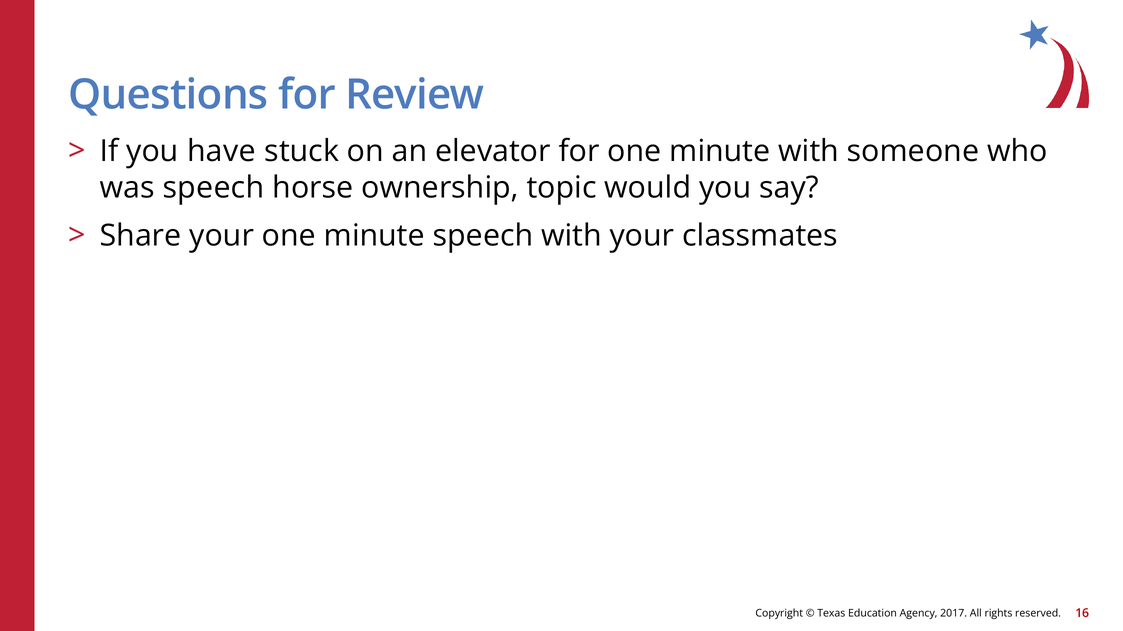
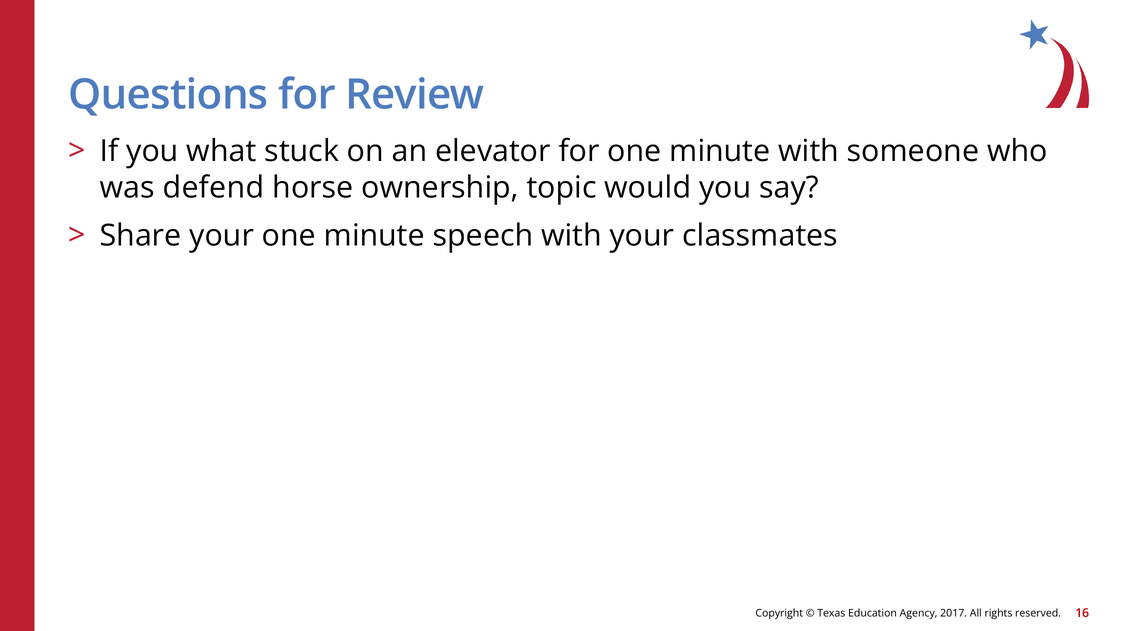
have: have -> what (221, 151)
was speech: speech -> defend (213, 188)
